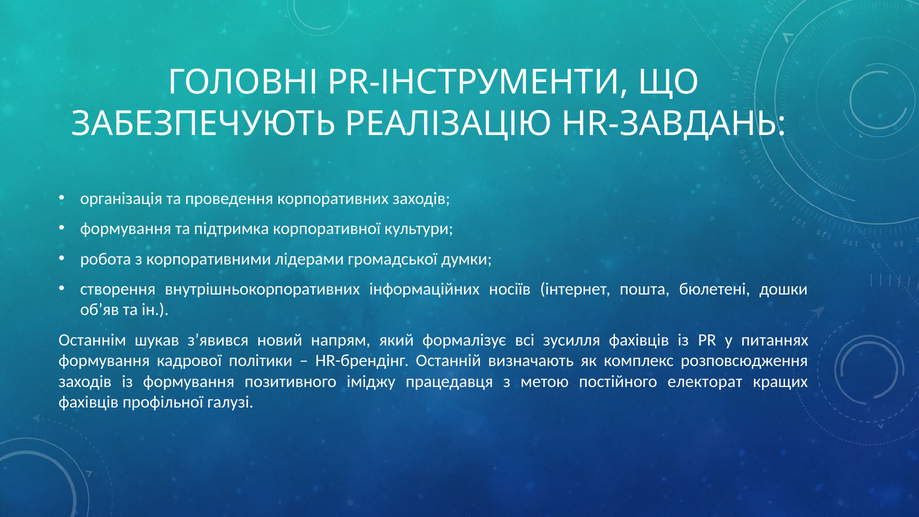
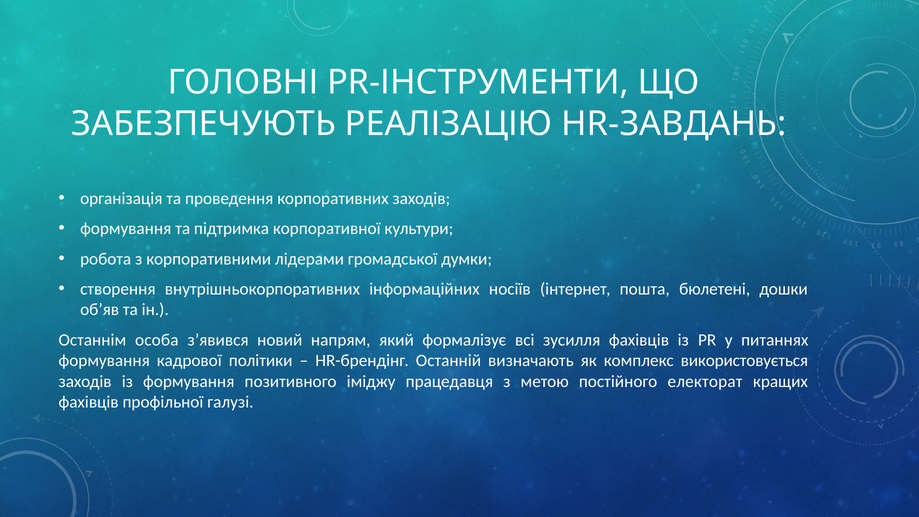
шукав: шукав -> особа (157, 340)
розповсюдження: розповсюдження -> використовується (744, 361)
